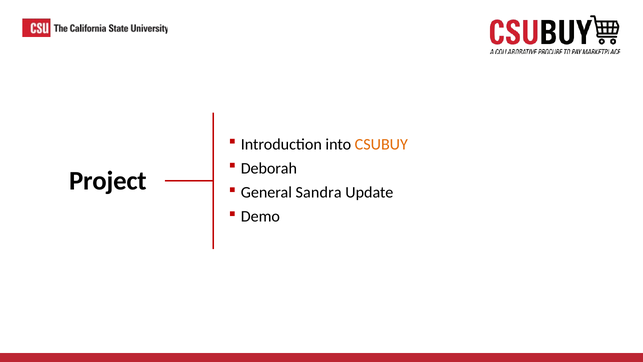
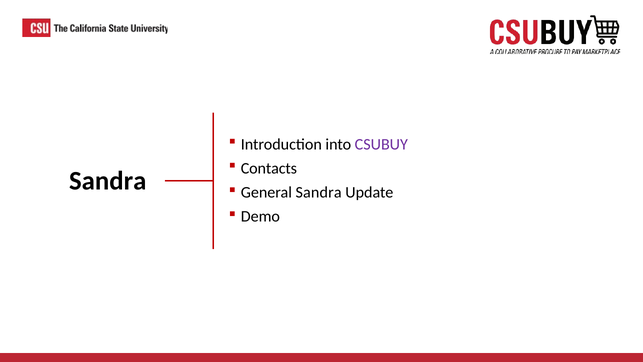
CSUBUY colour: orange -> purple (381, 144)
Deborah: Deborah -> Contacts (269, 168)
Project: Project -> Sandra (108, 181)
